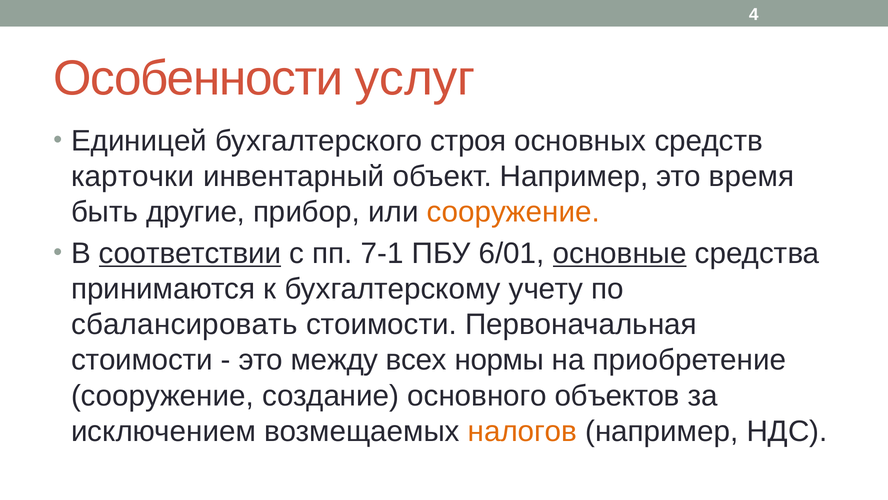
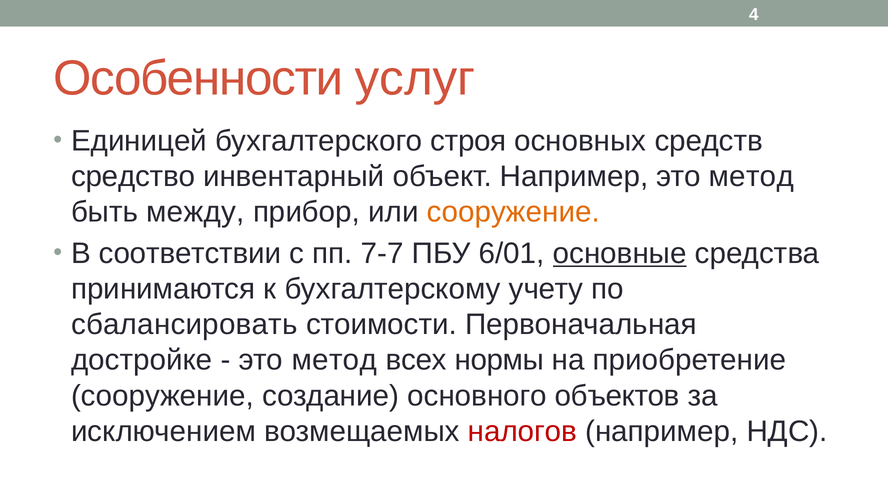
карточки: карточки -> средство (133, 176)
Например это время: время -> метод (751, 176)
другие: другие -> между (195, 212)
соответствии underline: present -> none (190, 253)
7-1: 7-1 -> 7-7 (382, 253)
стоимости: стоимости -> достройке (142, 360)
между: между -> метод (334, 360)
налогов colour: orange -> red (522, 431)
